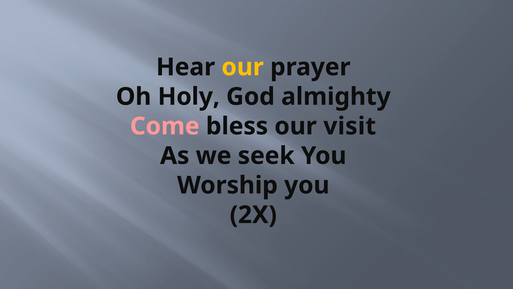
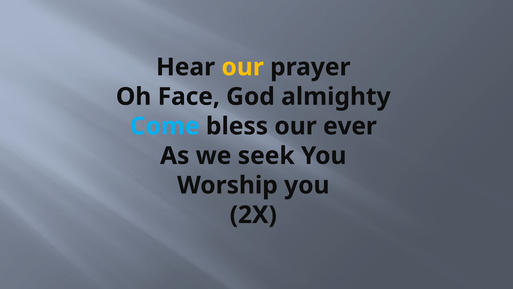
Holy: Holy -> Face (189, 97)
Come colour: pink -> light blue (165, 126)
visit: visit -> ever (350, 126)
